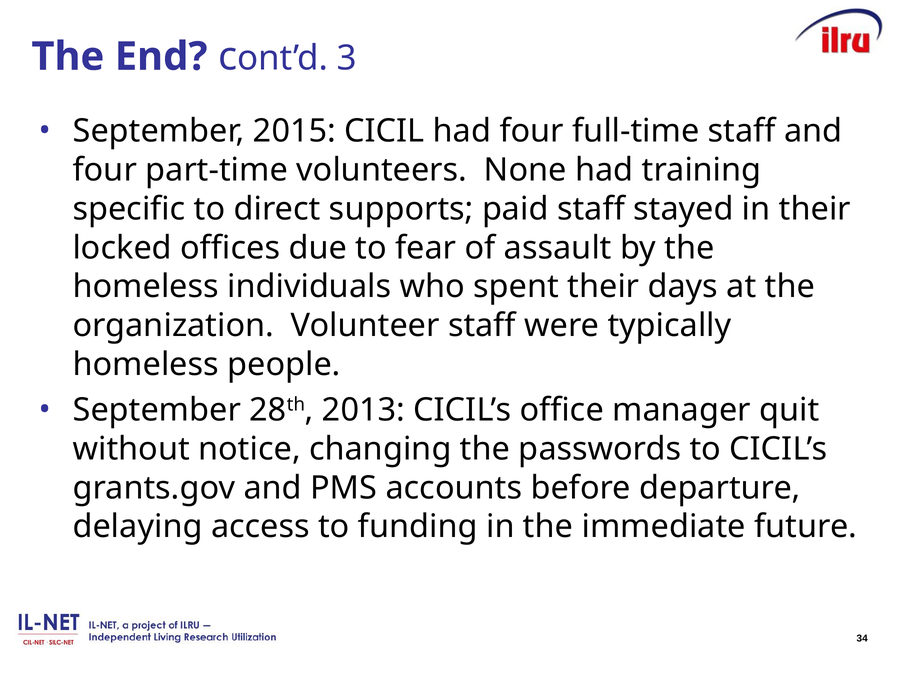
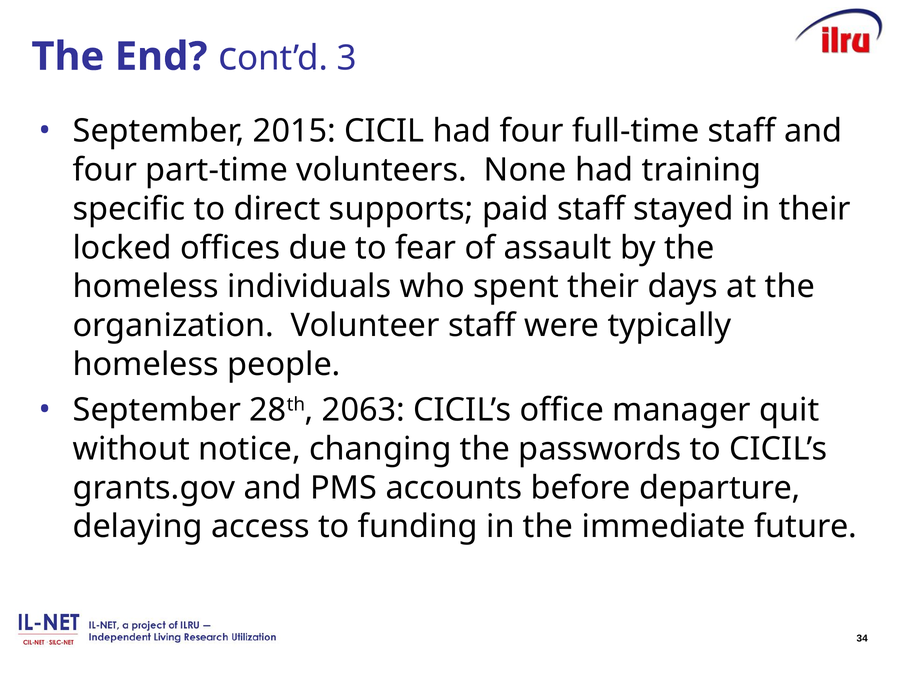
2013: 2013 -> 2063 (364, 410)
